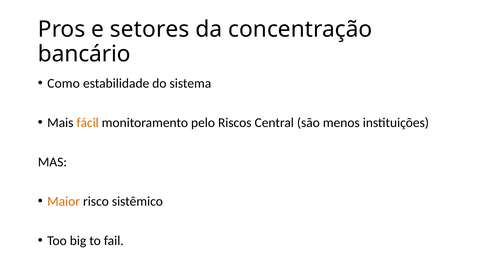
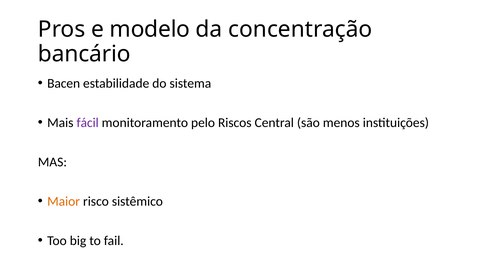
setores: setores -> modelo (150, 29)
Como: Como -> Bacen (64, 83)
fácil colour: orange -> purple (88, 123)
